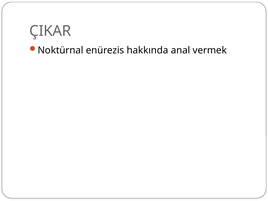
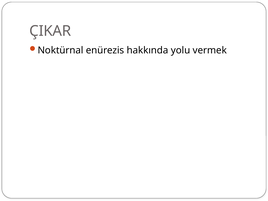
anal: anal -> yolu (181, 50)
